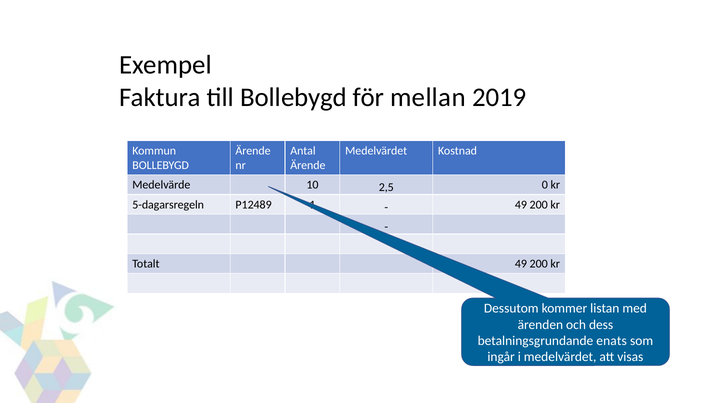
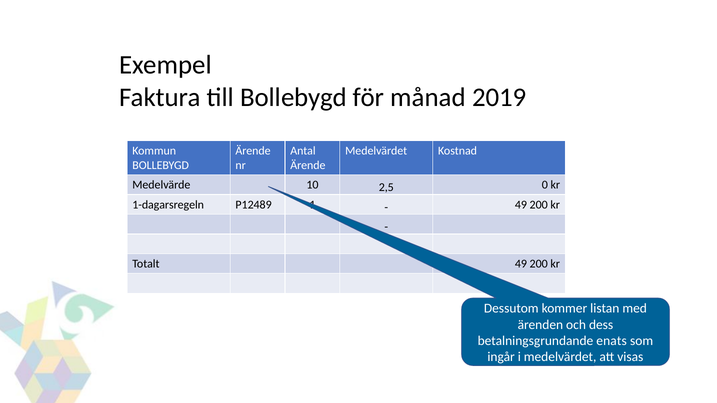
mellan: mellan -> månad (428, 97)
5-dagarsregeln: 5-dagarsregeln -> 1-dagarsregeln (168, 205)
